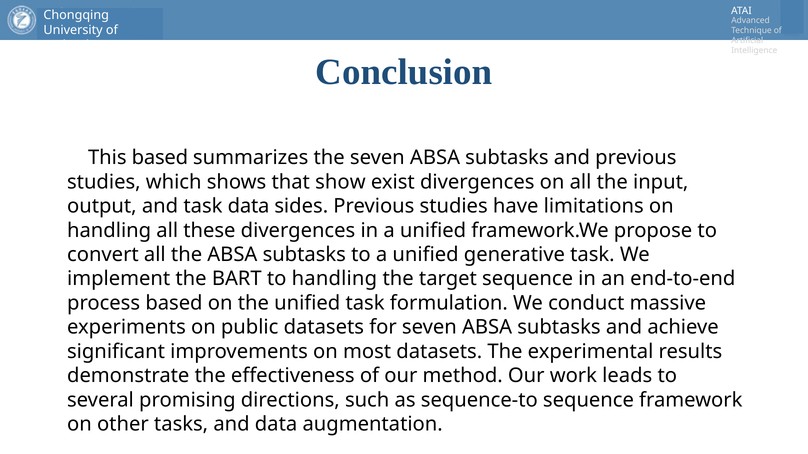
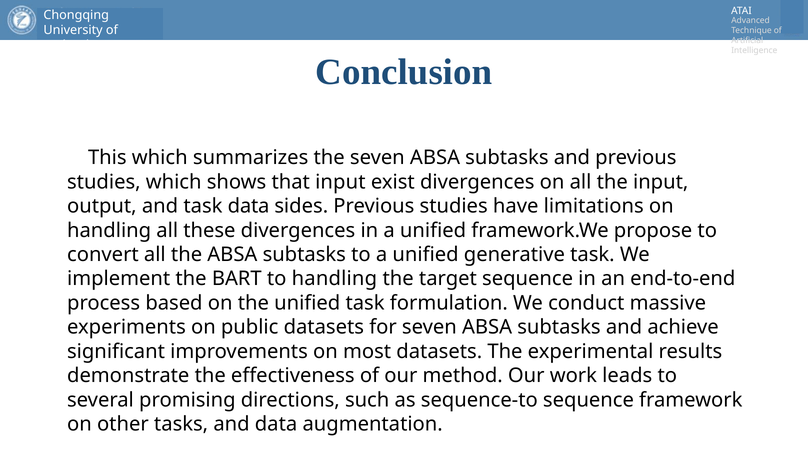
This based: based -> which (160, 158)
that show: show -> input (340, 182)
